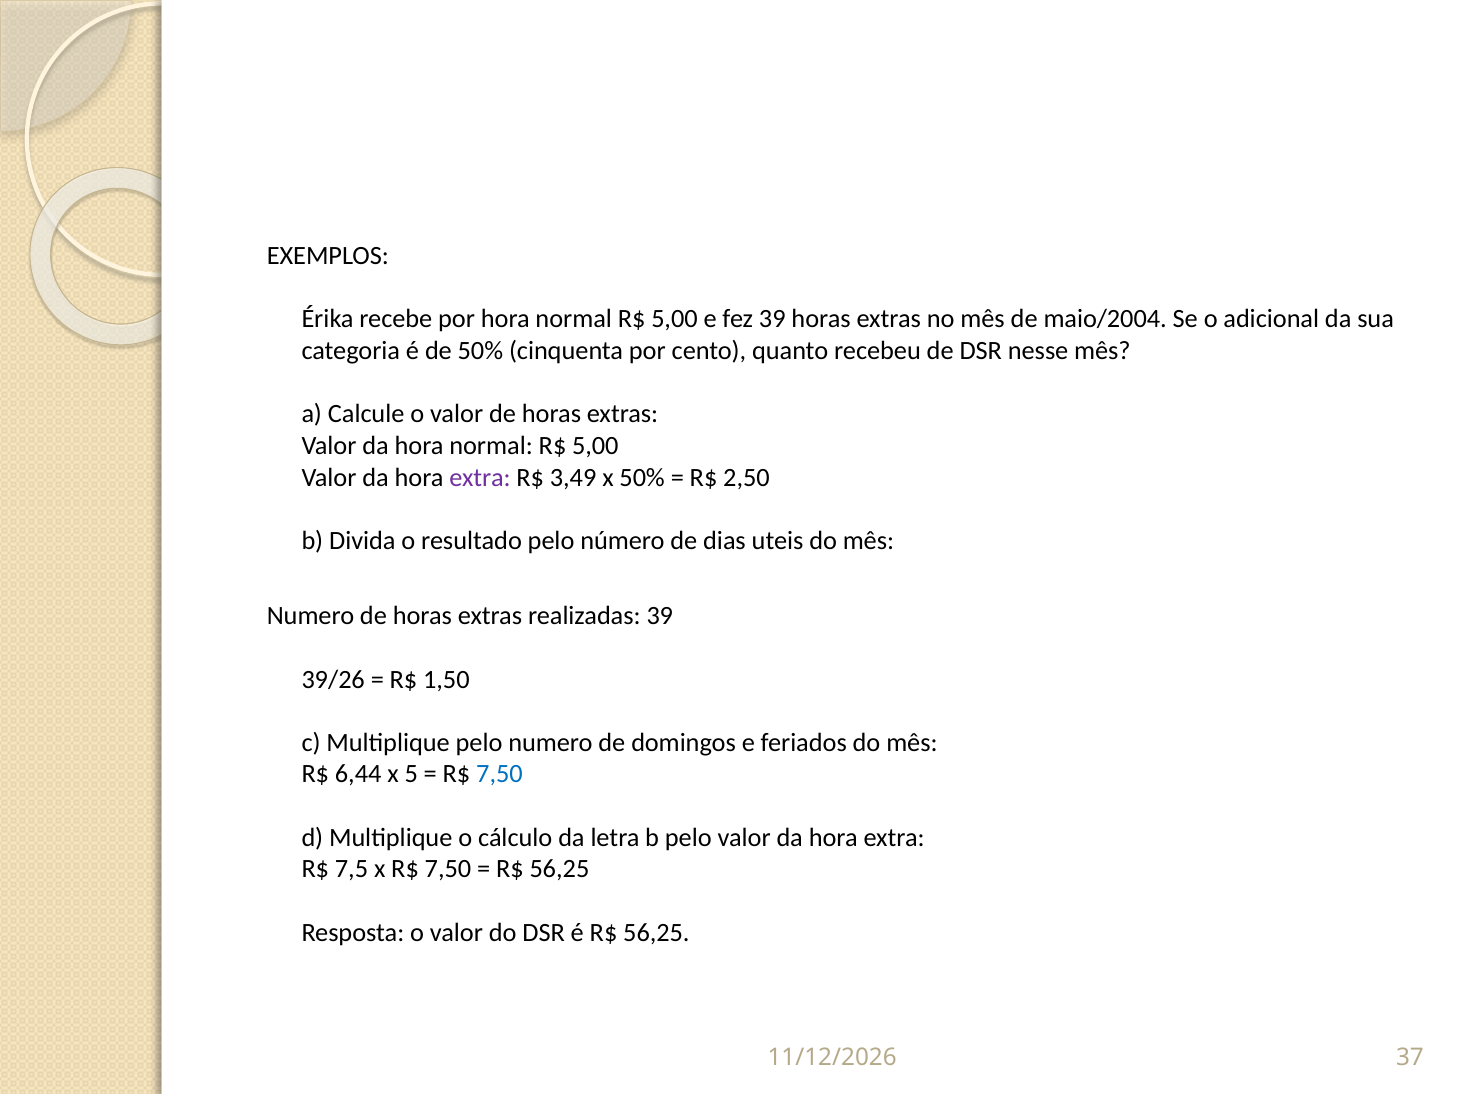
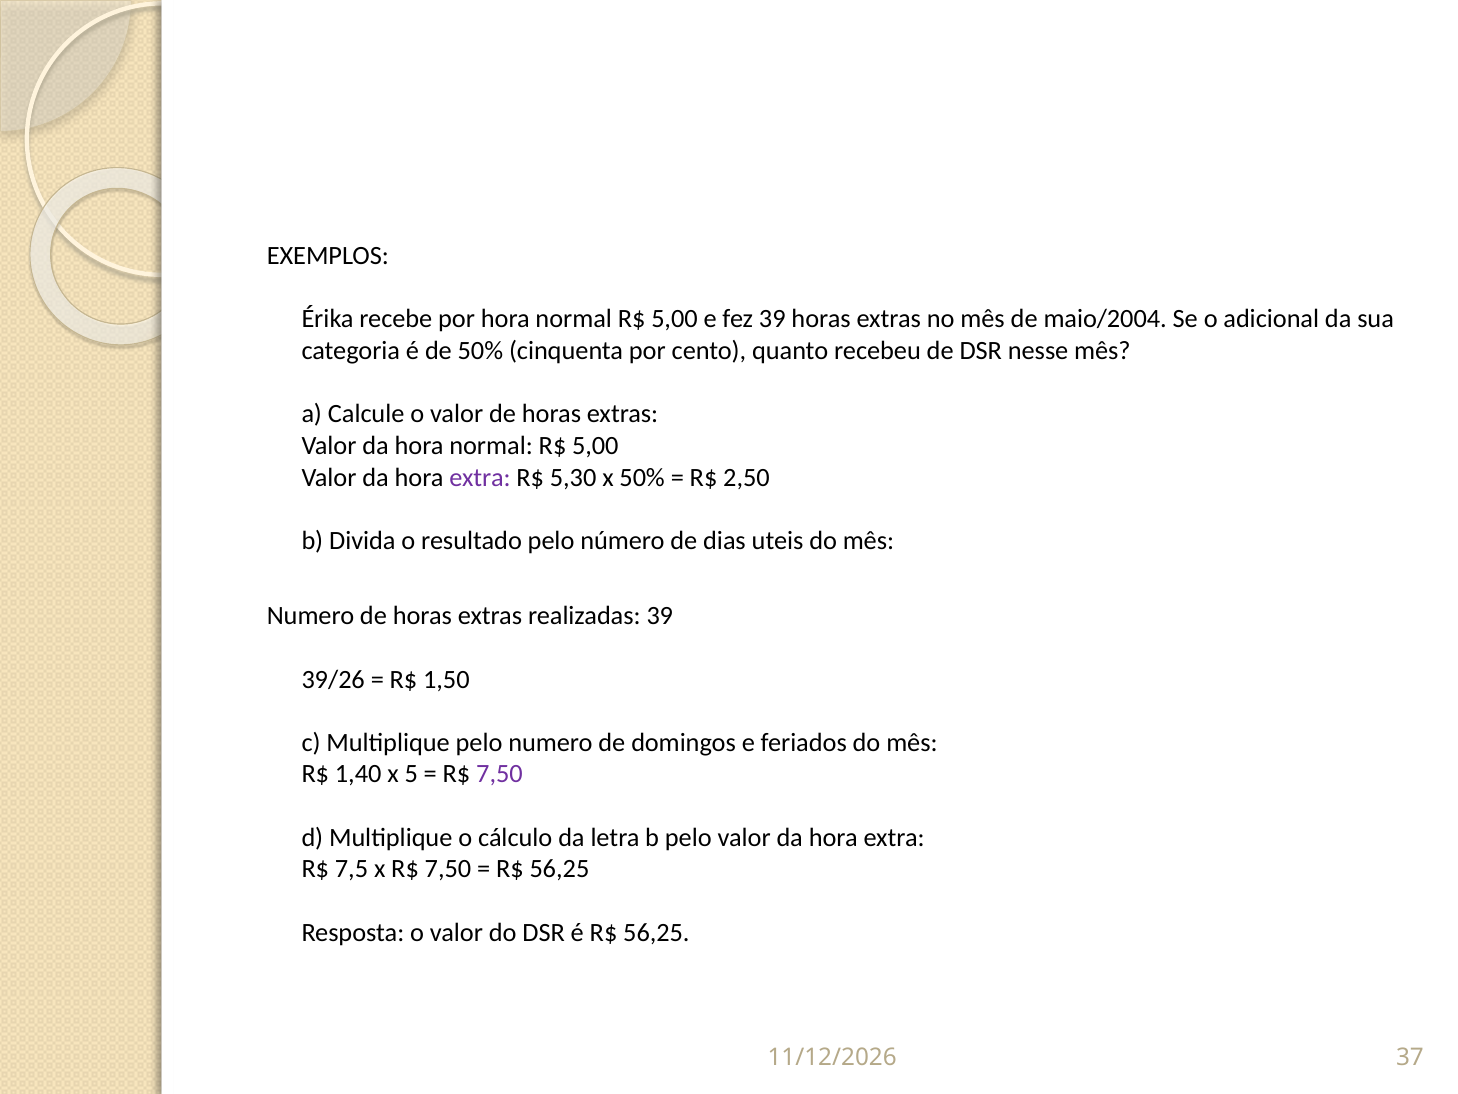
3,49: 3,49 -> 5,30 (573, 477)
6,44: 6,44 -> 1,40 (358, 774)
7,50 colour: blue -> purple (499, 774)
